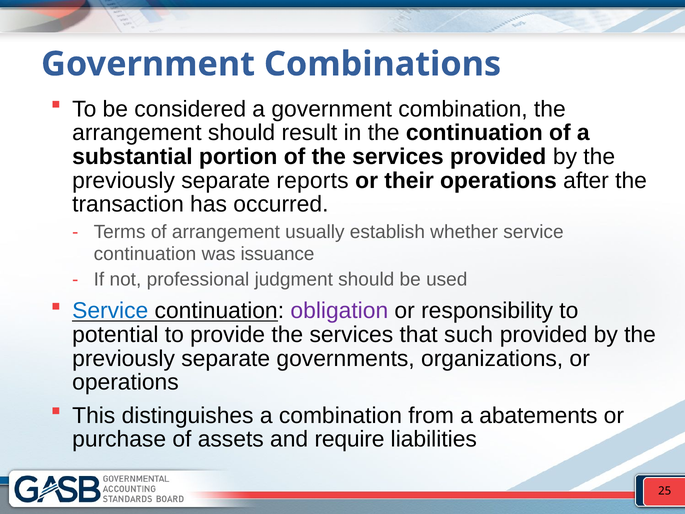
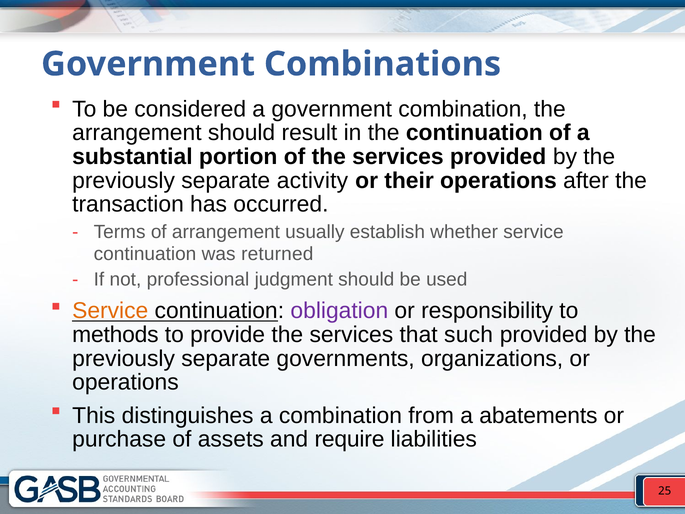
reports: reports -> activity (312, 180)
issuance: issuance -> returned (277, 254)
Service colour: blue -> orange (110, 311)
potential: potential -> methods (115, 335)
